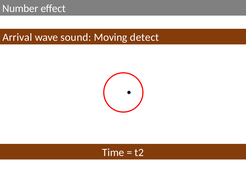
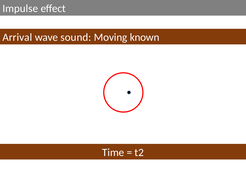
Number: Number -> Impulse (20, 9)
detect: detect -> known (145, 37)
